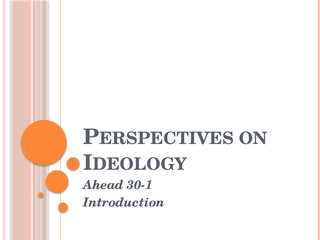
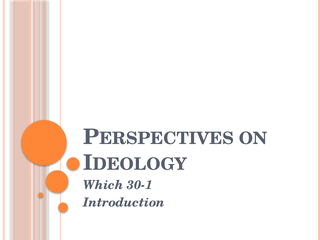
Ahead: Ahead -> Which (103, 185)
